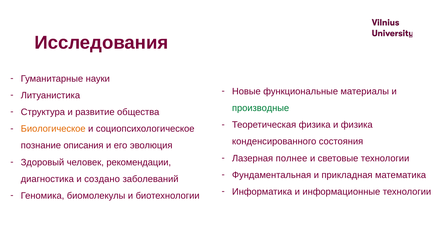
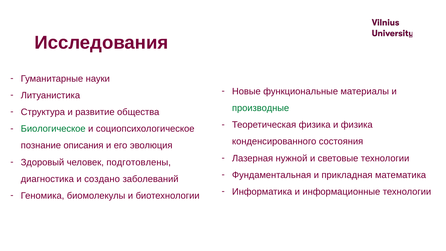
Биологическое colour: orange -> green (53, 129)
полнее: полнее -> нужной (292, 158)
рекомендации: рекомендации -> подготовлены (139, 162)
